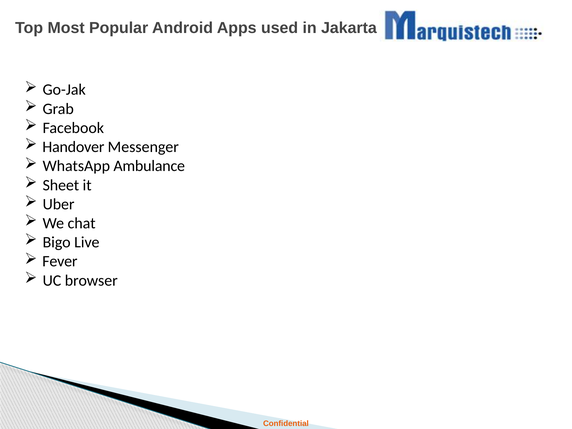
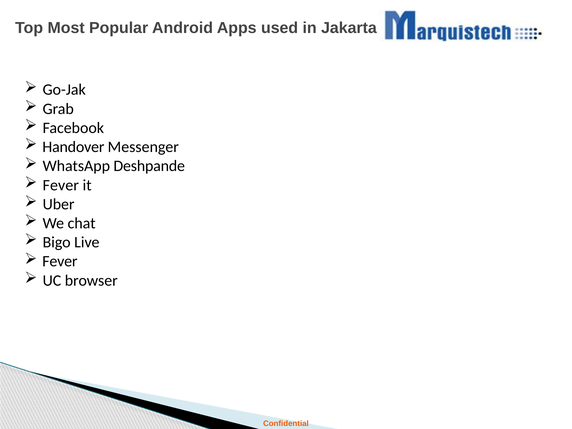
Ambulance: Ambulance -> Deshpande (149, 166)
Sheet: Sheet -> Fever (61, 185)
